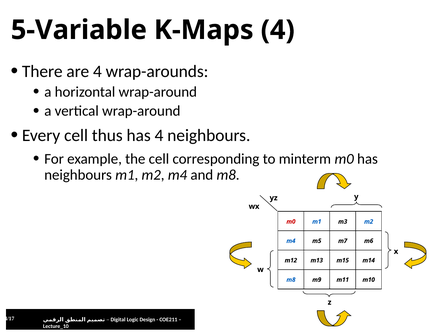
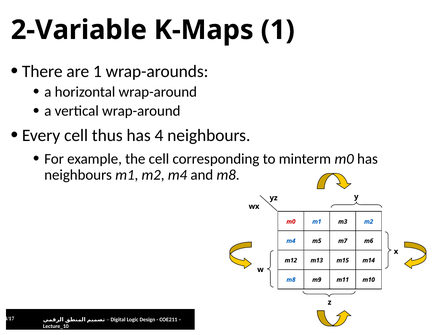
5-Variable: 5-Variable -> 2-Variable (79, 30)
K-Maps 4: 4 -> 1 (278, 30)
are 4: 4 -> 1 (97, 71)
